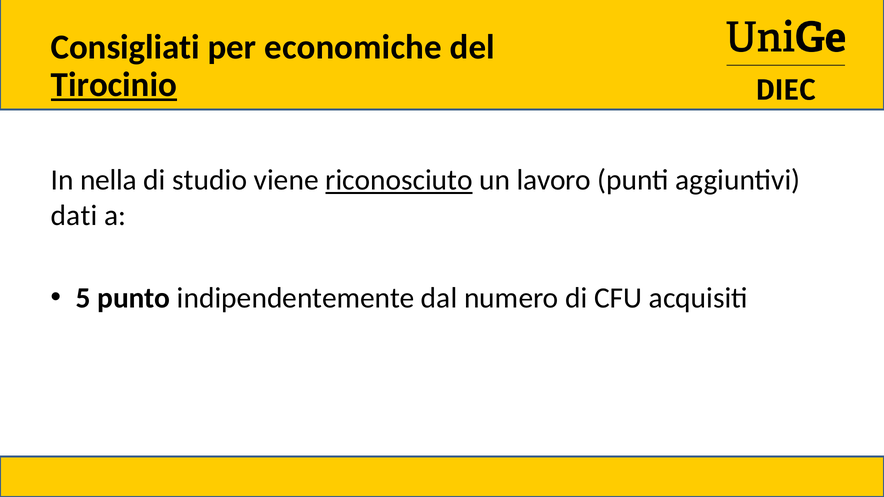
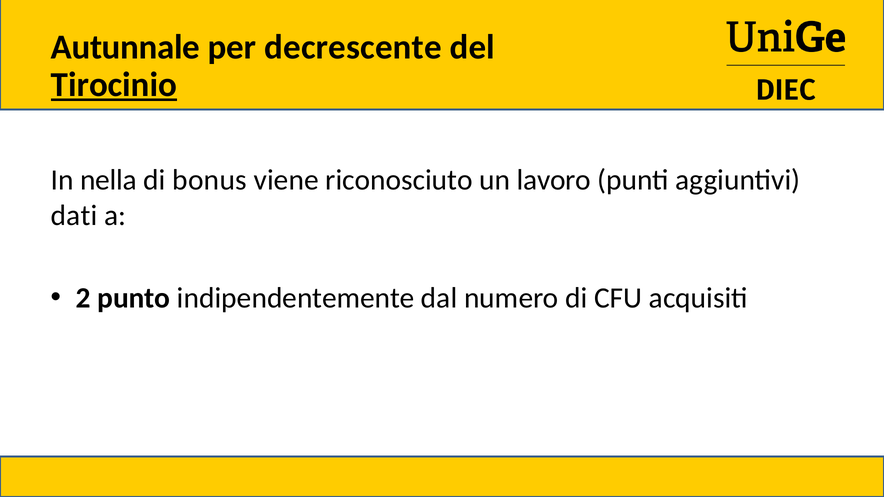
Consigliati: Consigliati -> Autunnale (125, 47)
economiche: economiche -> decrescente (353, 47)
studio: studio -> bonus (210, 180)
riconosciuto underline: present -> none (399, 180)
5: 5 -> 2 (83, 298)
